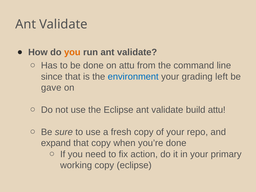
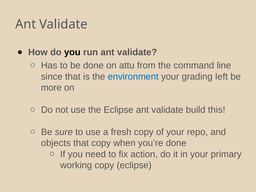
you colour: orange -> black (72, 52)
gave: gave -> more (51, 88)
build attu: attu -> this (217, 110)
expand: expand -> objects (56, 143)
